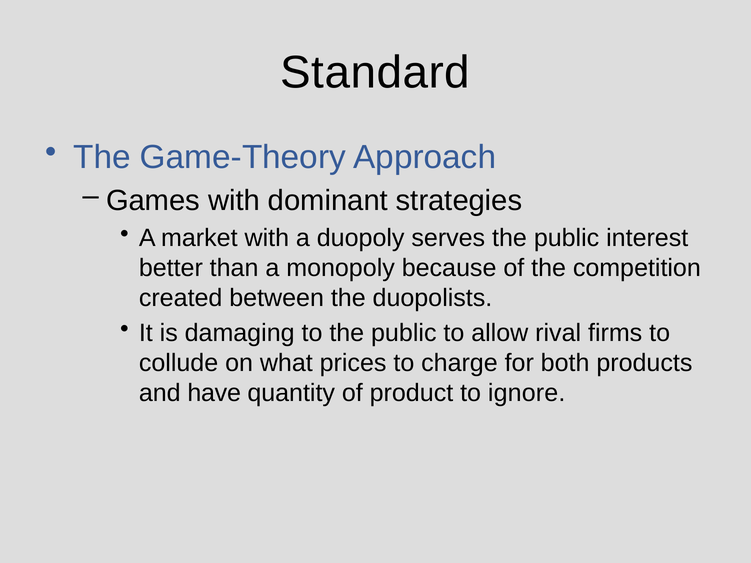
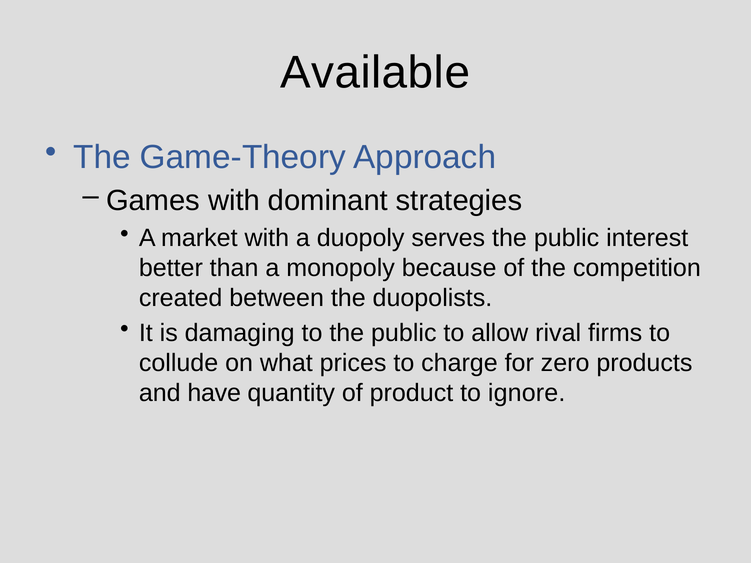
Standard: Standard -> Available (375, 73)
both: both -> zero (565, 363)
